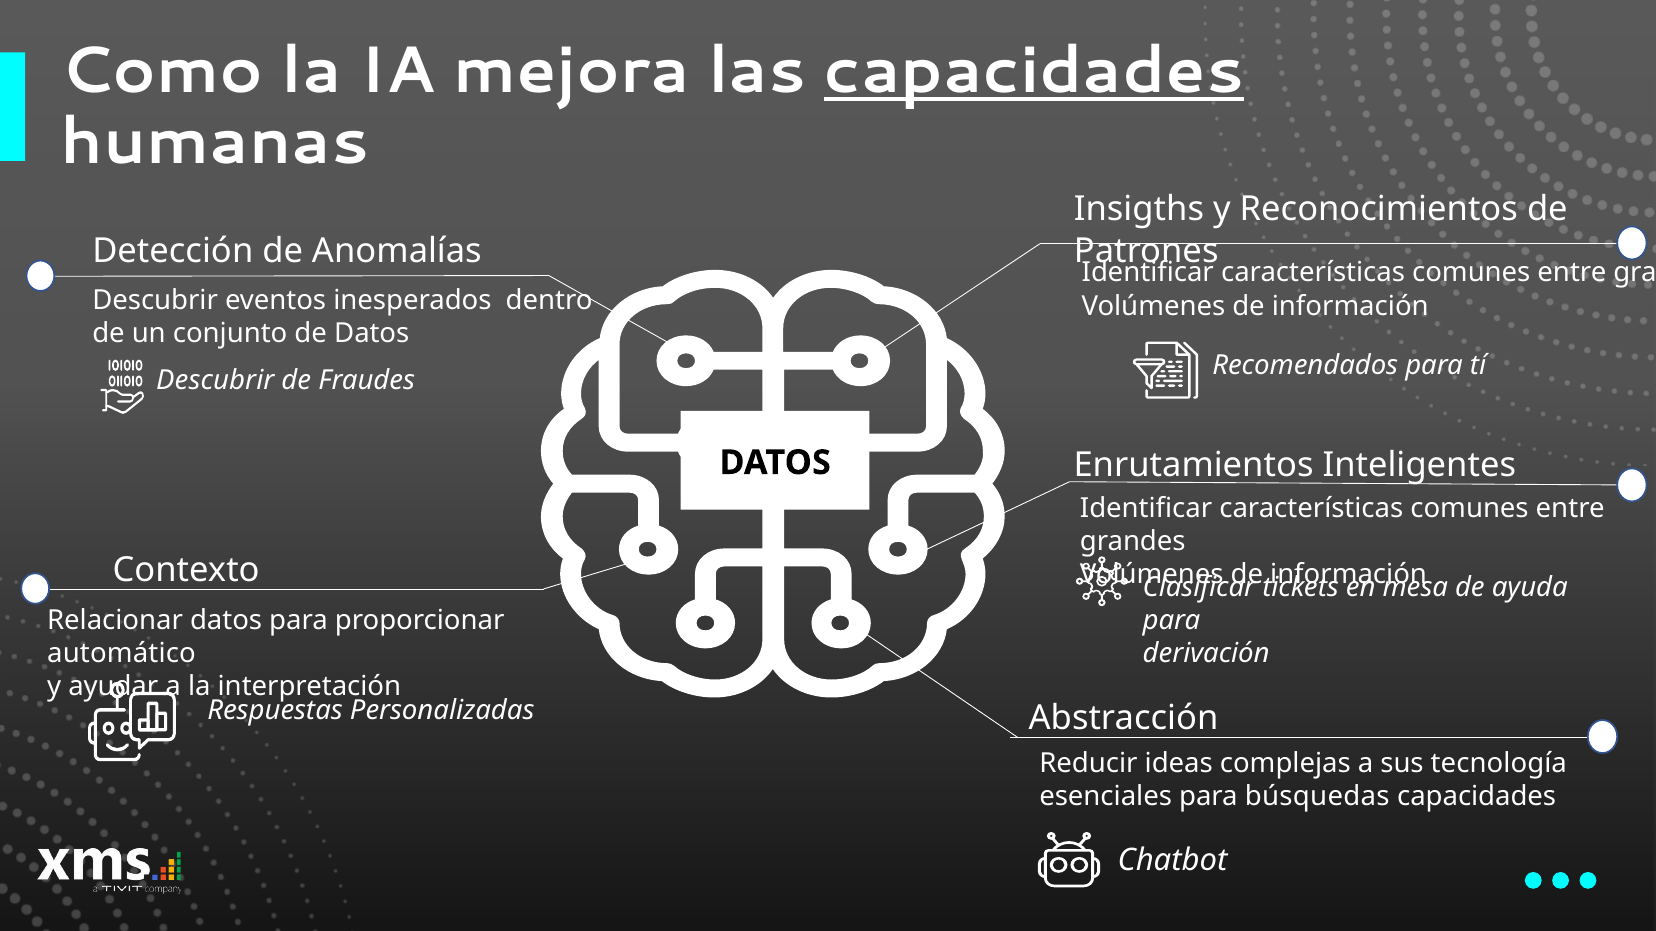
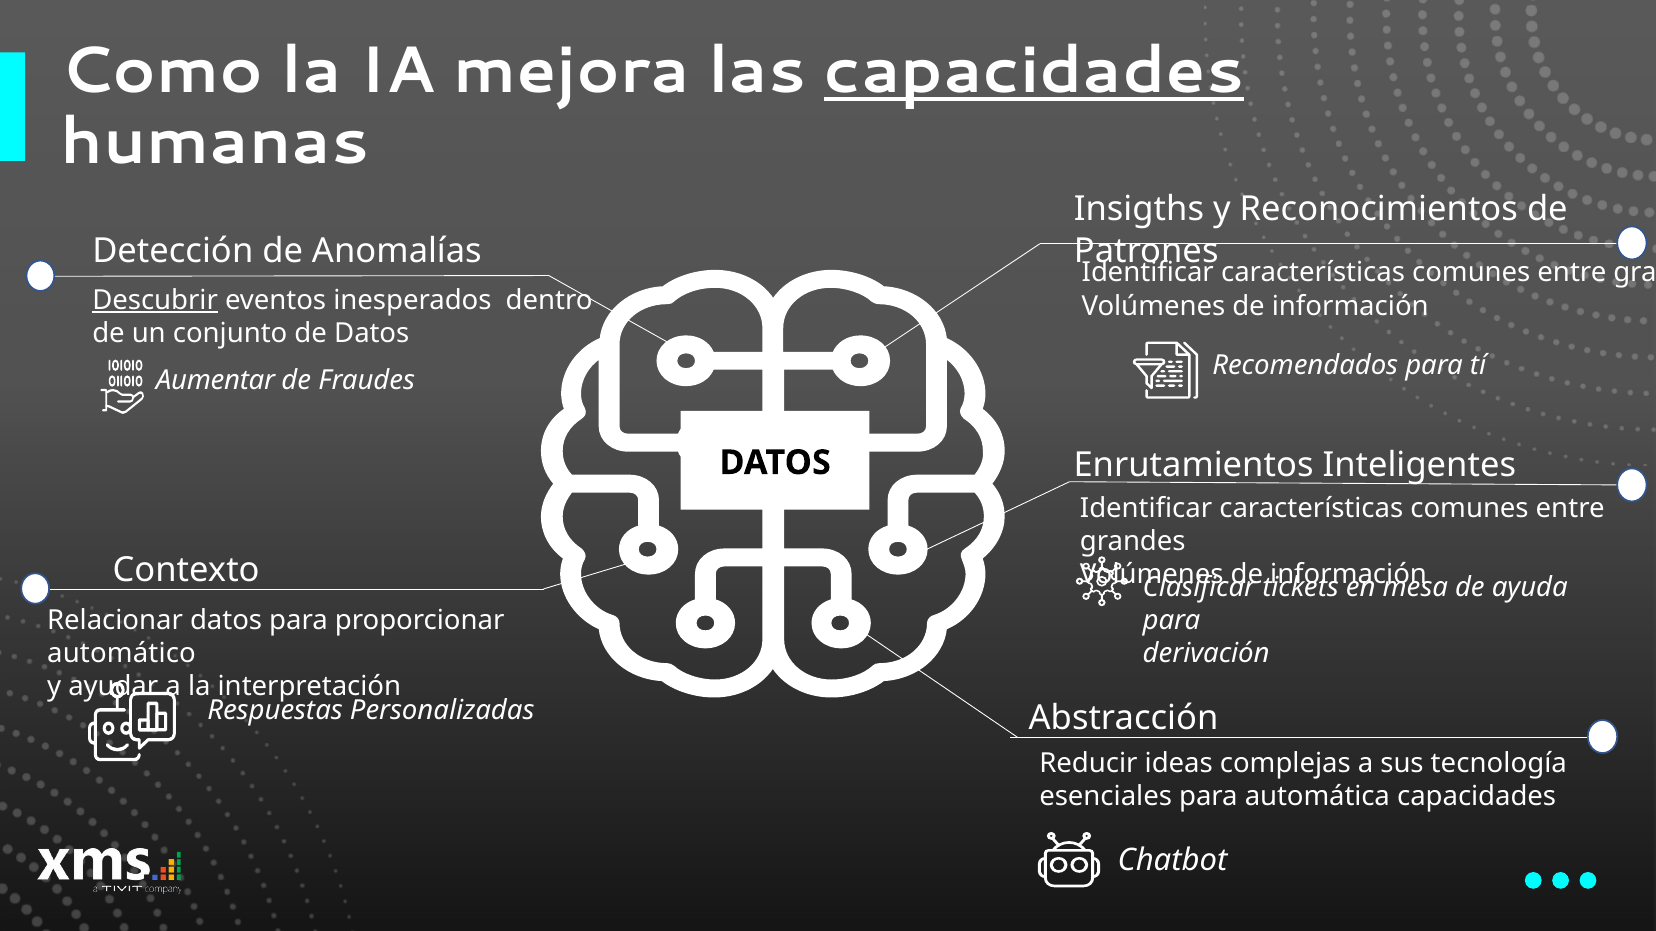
Descubrir underline: none -> present (155, 300)
Descubrir: Descubrir -> Aumentar (216, 381)
búsquedas: búsquedas -> automática (1317, 796)
